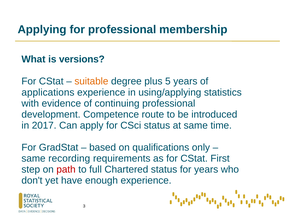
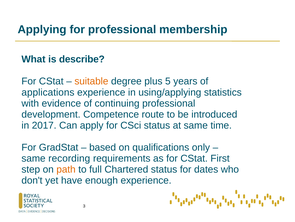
versions: versions -> describe (82, 59)
path colour: red -> orange (66, 169)
for years: years -> dates (206, 169)
